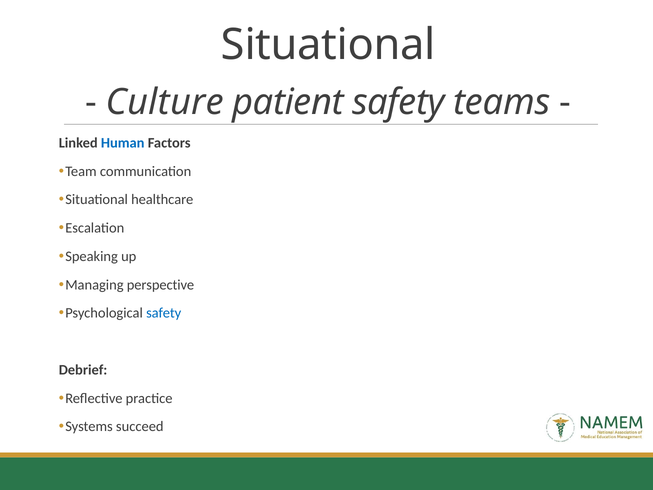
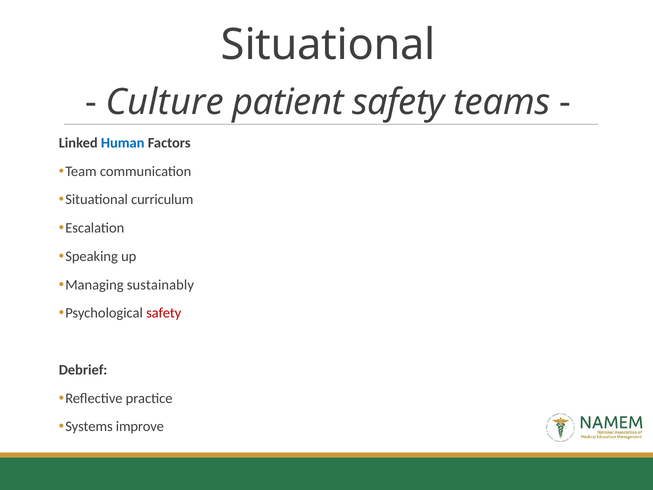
healthcare: healthcare -> curriculum (162, 200)
perspective: perspective -> sustainably (160, 285)
safety colour: blue -> red (164, 313)
succeed: succeed -> improve (140, 426)
